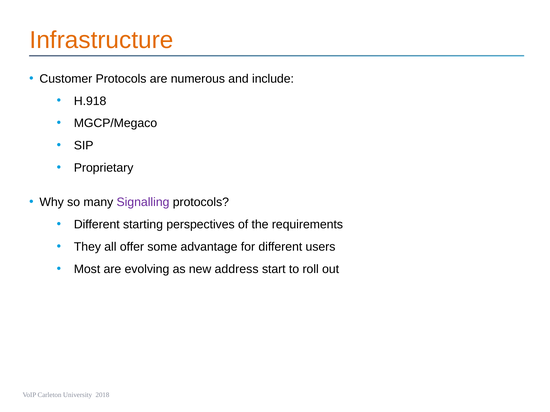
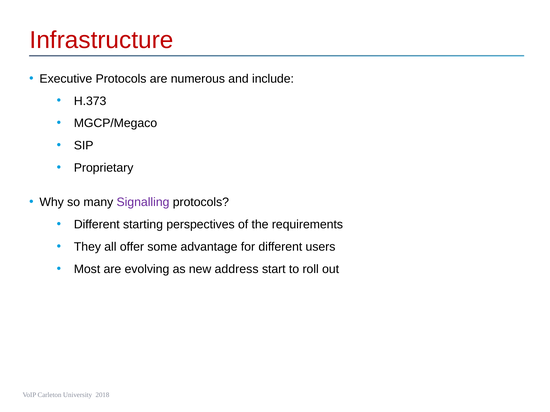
Infrastructure colour: orange -> red (102, 40)
Customer: Customer -> Executive (66, 79)
H.918: H.918 -> H.373 (90, 101)
